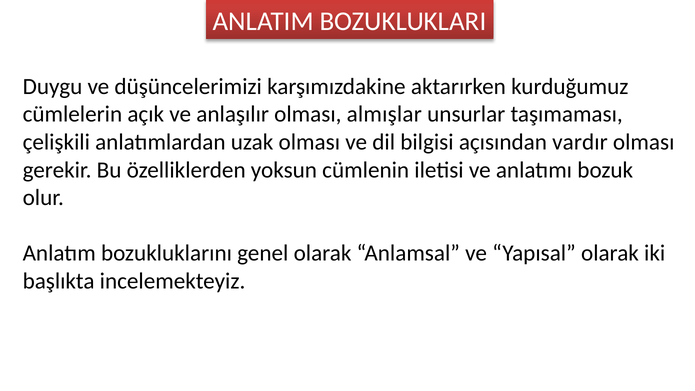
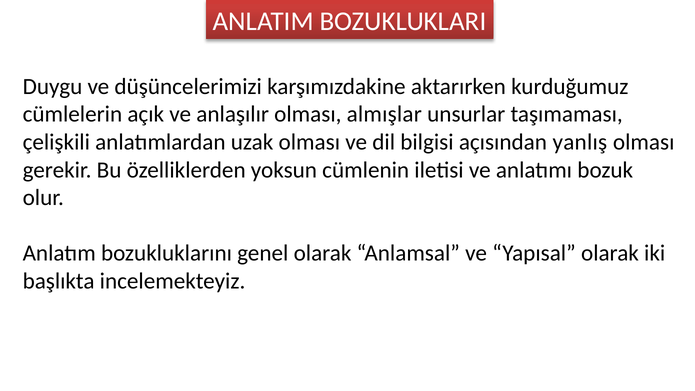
vardır: vardır -> yanlış (580, 142)
